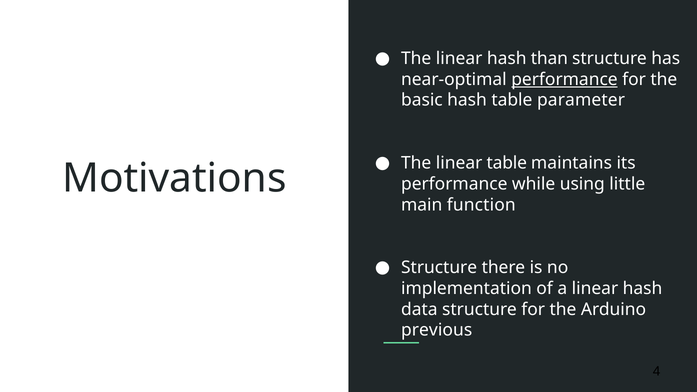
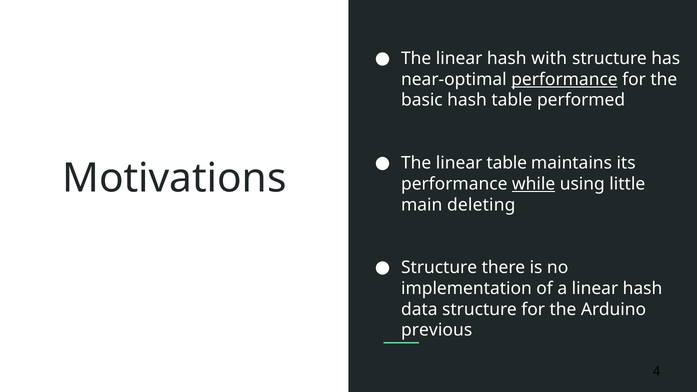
than: than -> with (549, 58)
parameter: parameter -> performed (581, 100)
while underline: none -> present (534, 184)
function: function -> deleting (481, 205)
